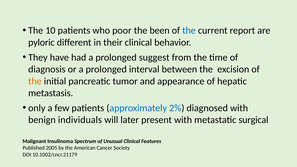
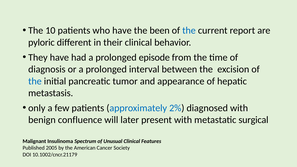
who poor: poor -> have (122, 31)
suggest: suggest -> episode (154, 57)
the colour: orange -> blue (35, 81)
individuals: individuals -> confluence (80, 120)
